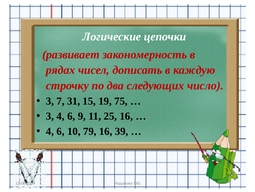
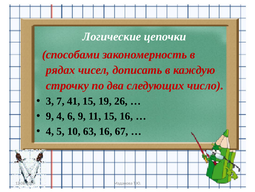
развивает: развивает -> способами (71, 54)
31: 31 -> 41 (74, 101)
75: 75 -> 26 (121, 101)
3: 3 -> 9 (50, 116)
11 25: 25 -> 15 (110, 116)
6: 6 -> 5 (61, 131)
79: 79 -> 63 (90, 131)
39: 39 -> 67 (122, 131)
